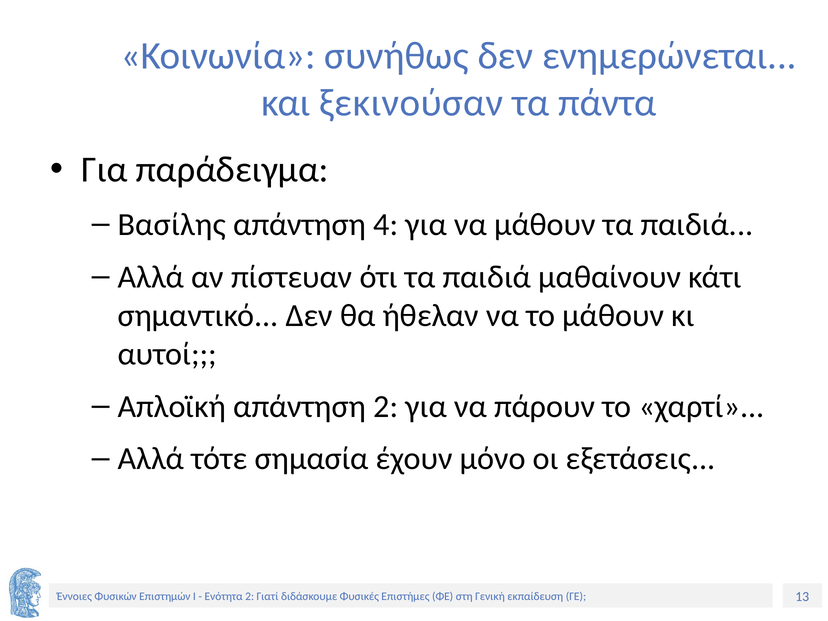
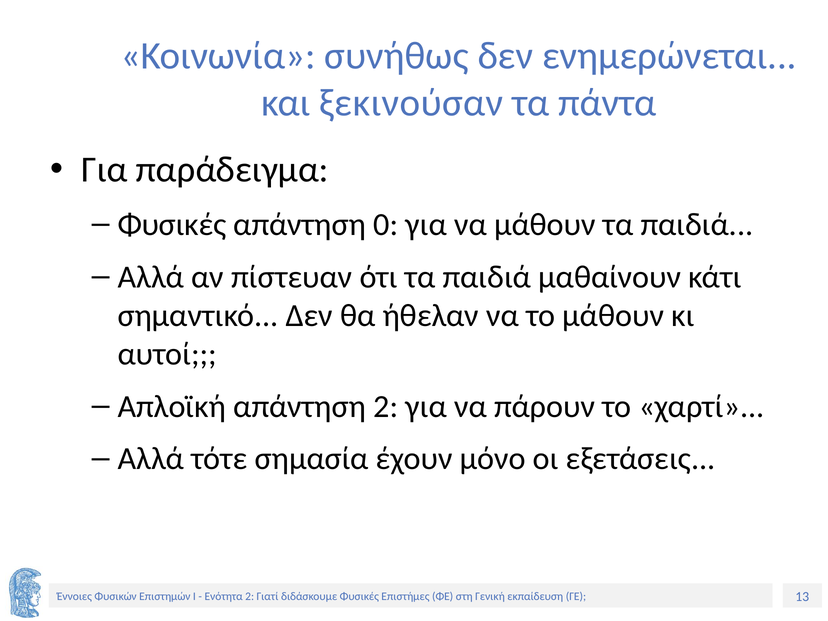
Βασίλης: Βασίλης -> Φυσικές (172, 225)
4: 4 -> 0 (386, 225)
